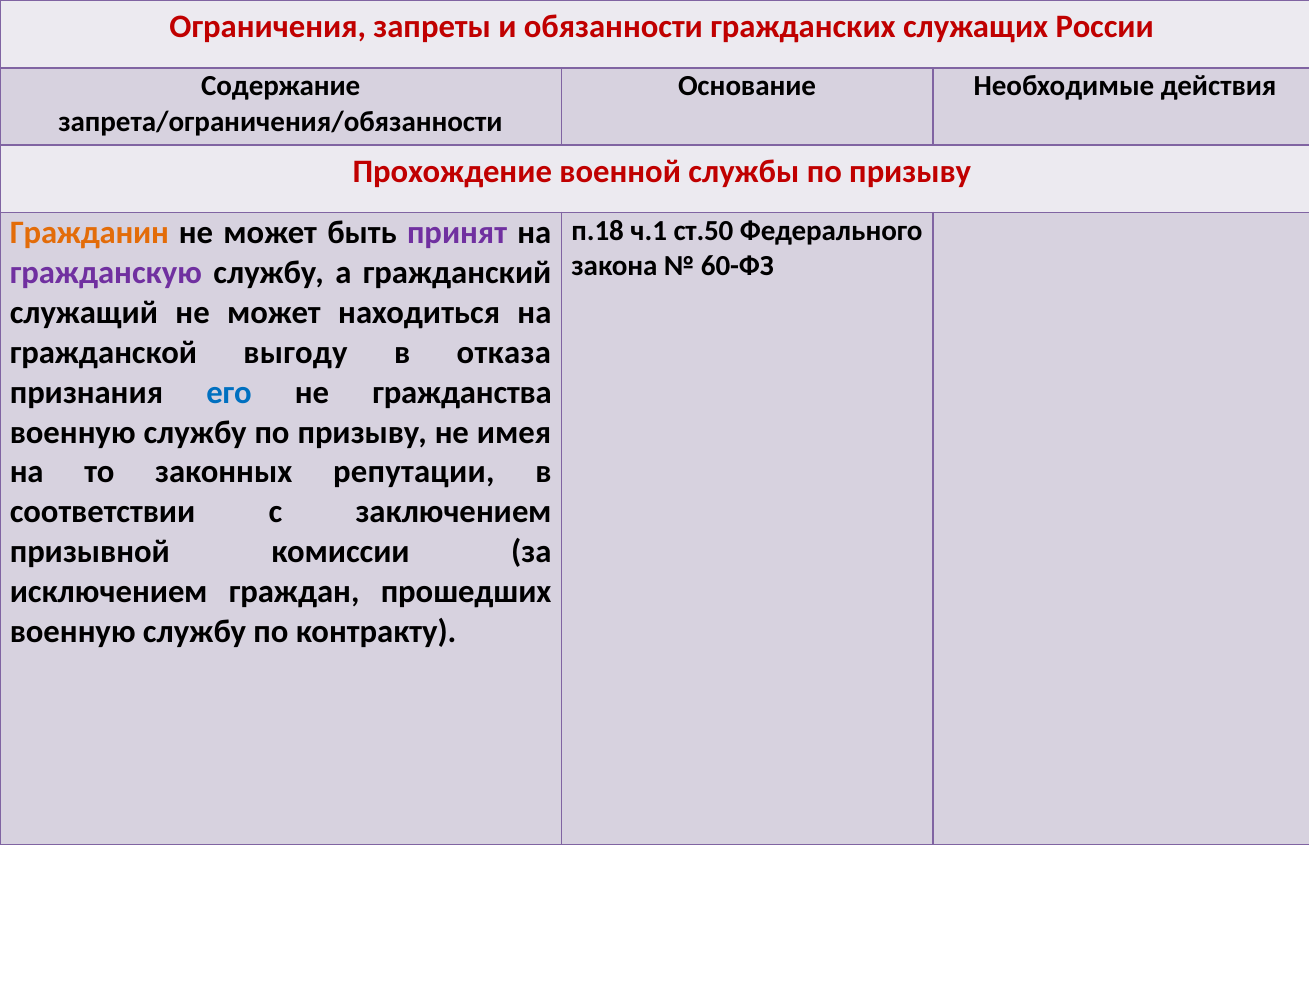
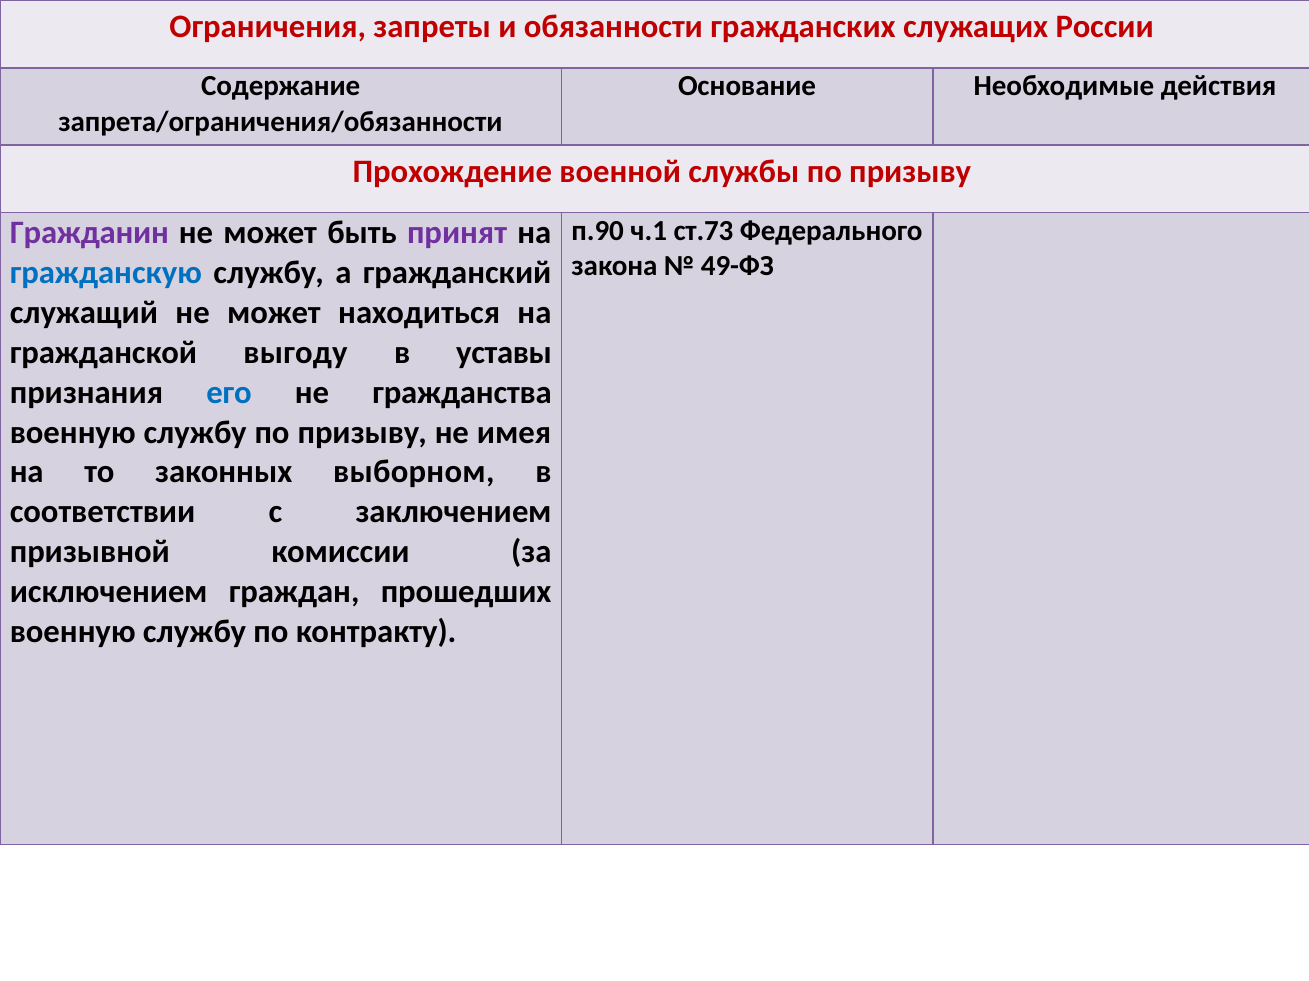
п.18: п.18 -> п.90 (598, 231)
ст.50: ст.50 -> ст.73 (703, 231)
Гражданин colour: orange -> purple (89, 233)
60-ФЗ: 60-ФЗ -> 49-ФЗ (737, 266)
гражданскую colour: purple -> blue (106, 273)
отказа: отказа -> уставы (504, 353)
репутации: репутации -> выборном (414, 472)
